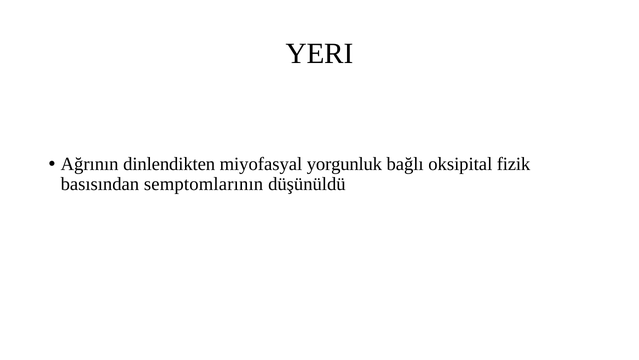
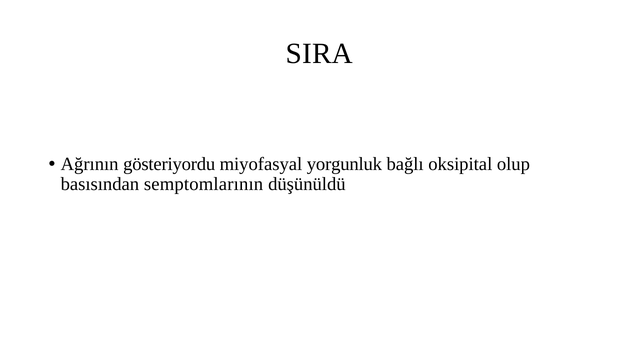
YERI: YERI -> SIRA (319, 54)
dinlendikten: dinlendikten -> gösteriyordu (169, 164)
fizik: fizik -> olup (513, 164)
